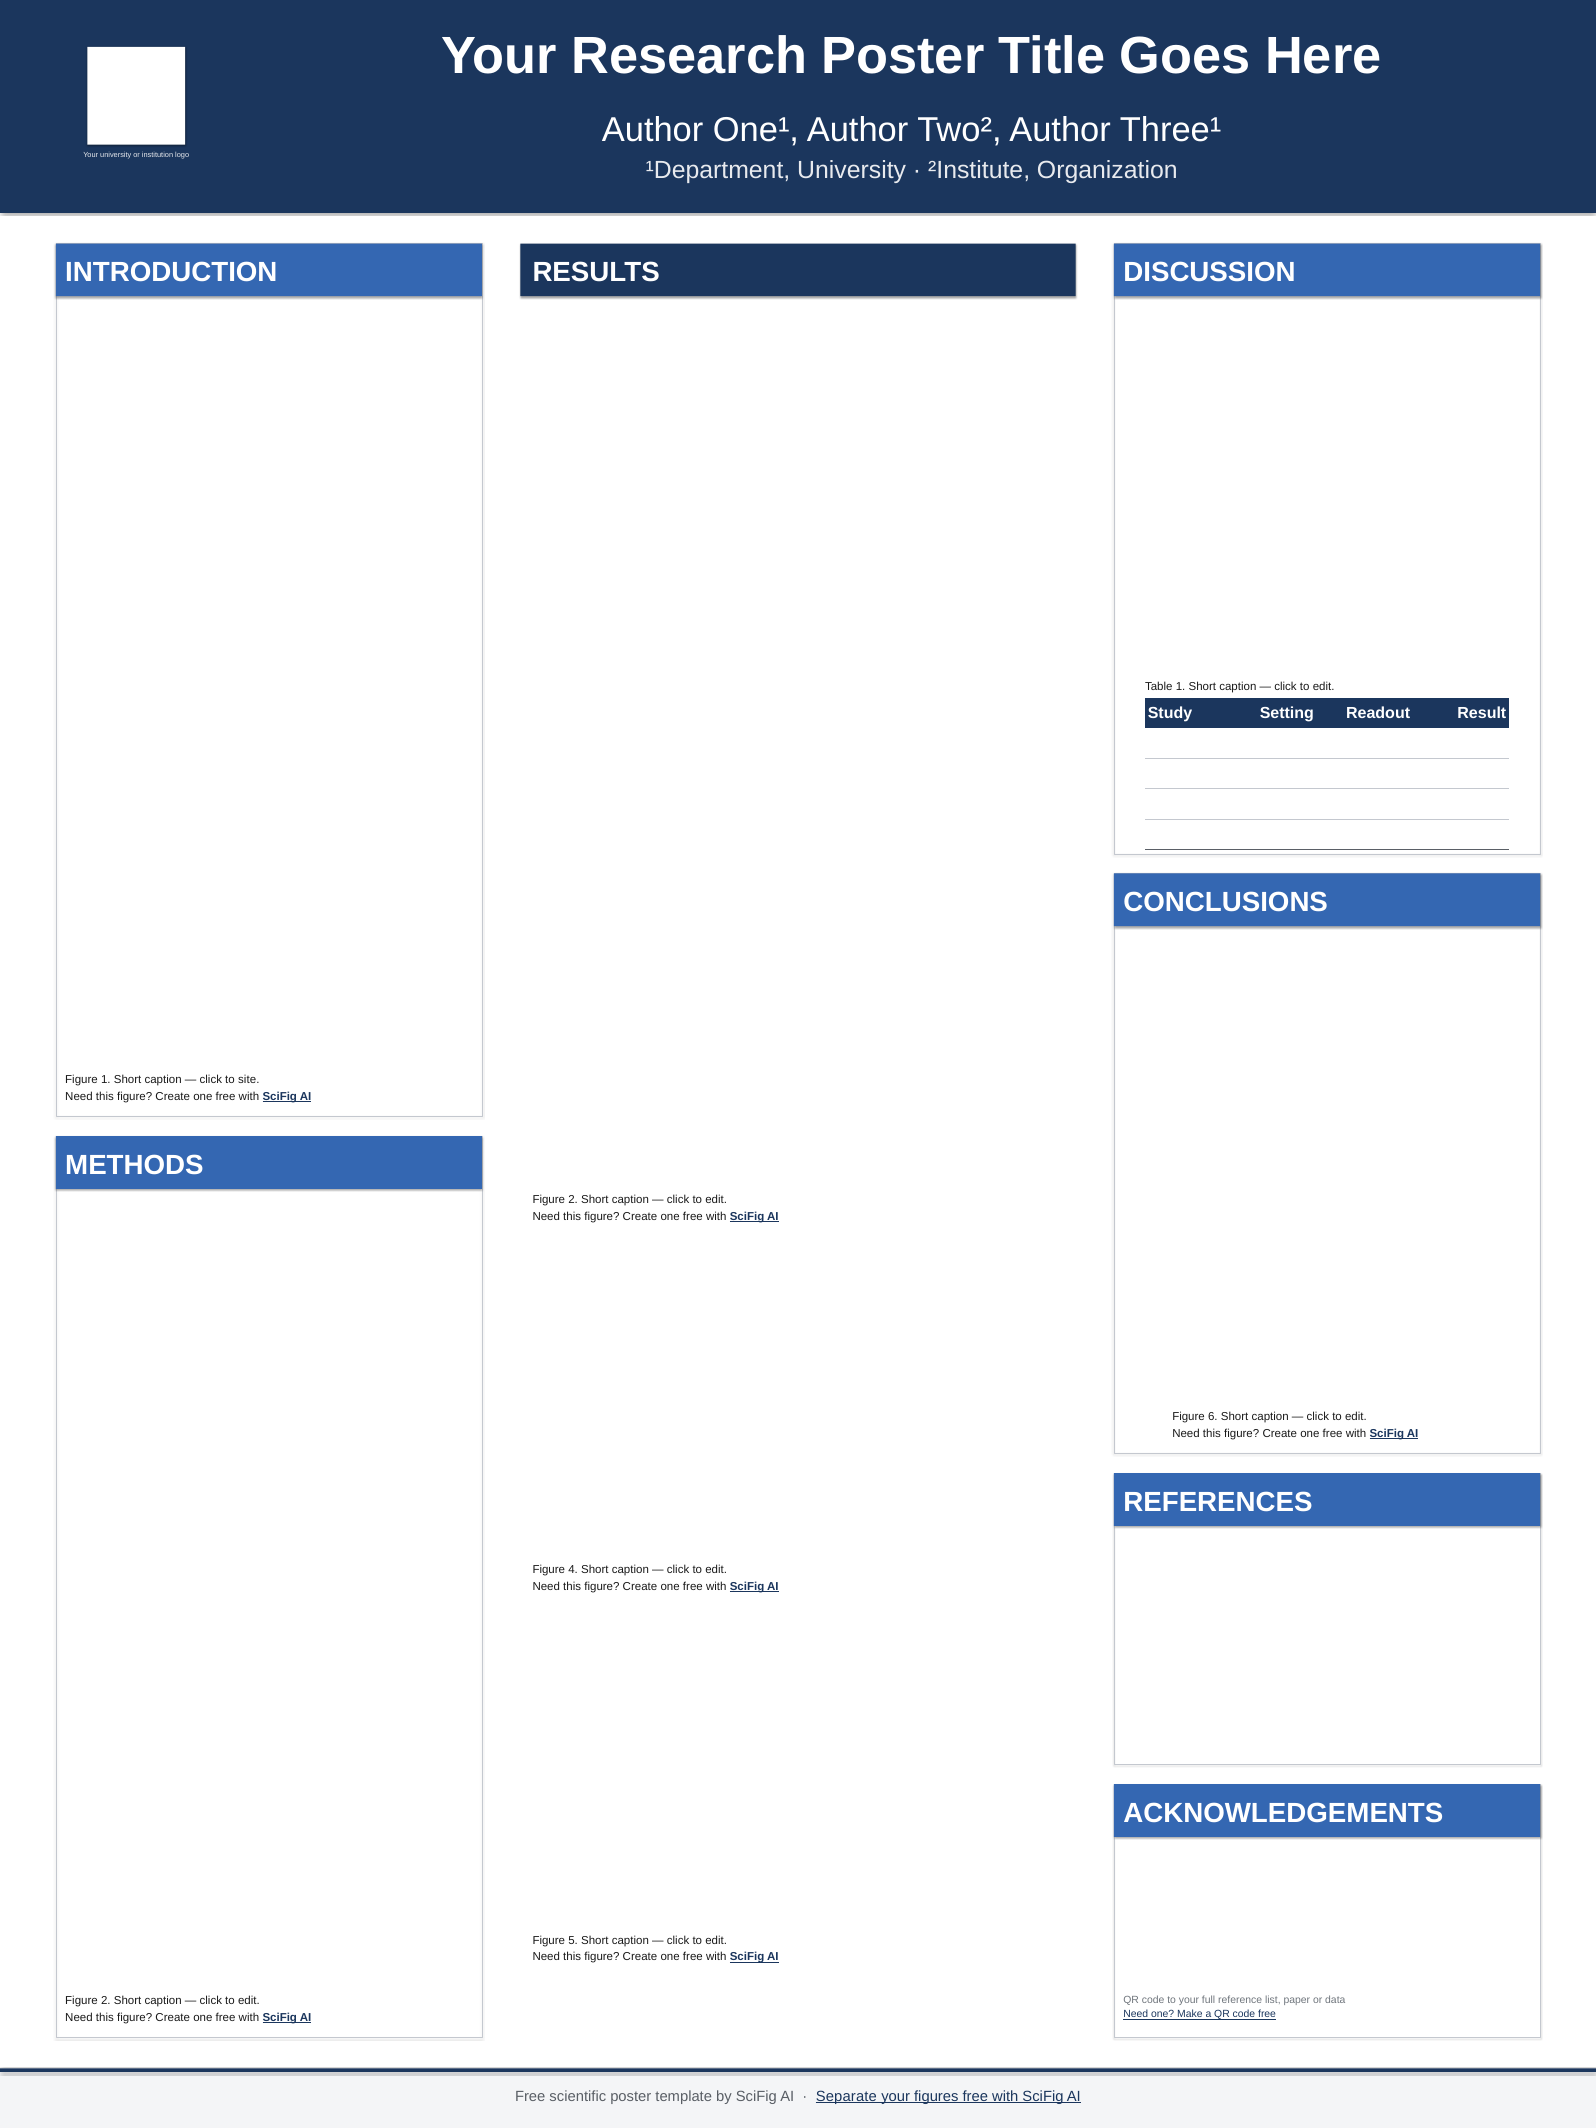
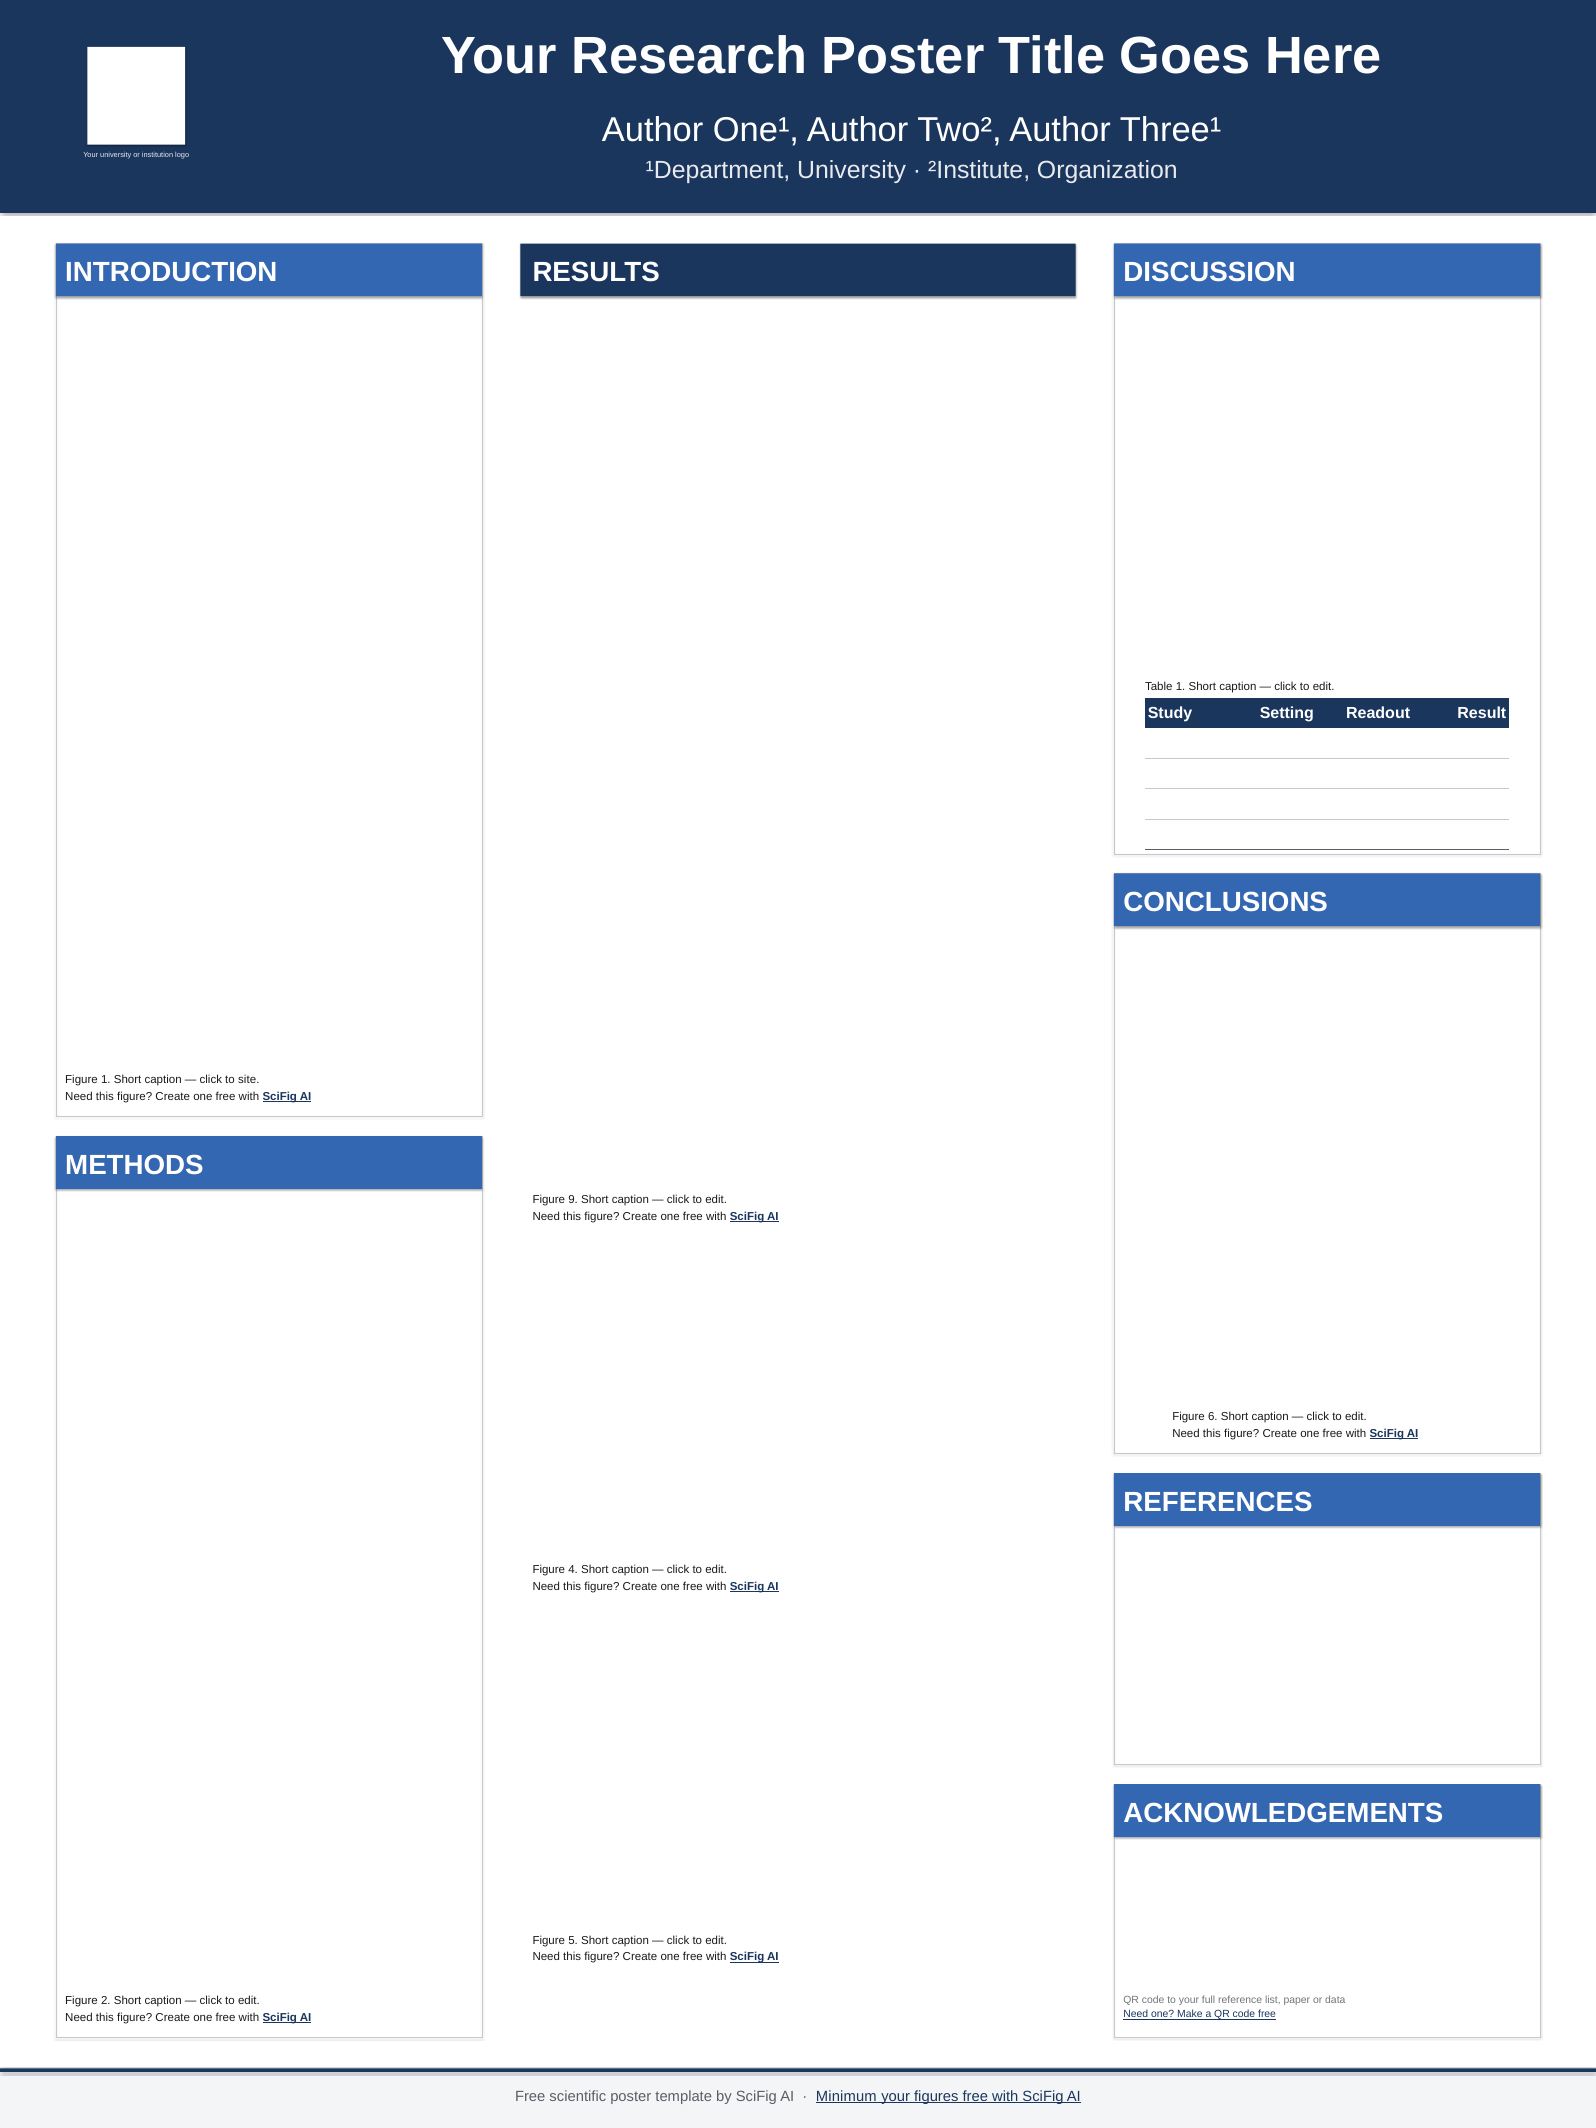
2: 2 -> 9 (573, 1200)
Separate: Separate -> Minimum (846, 2096)
